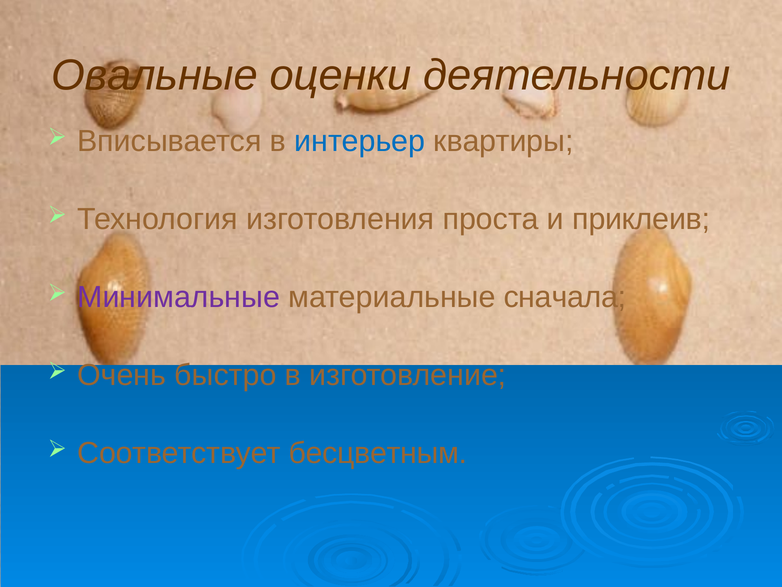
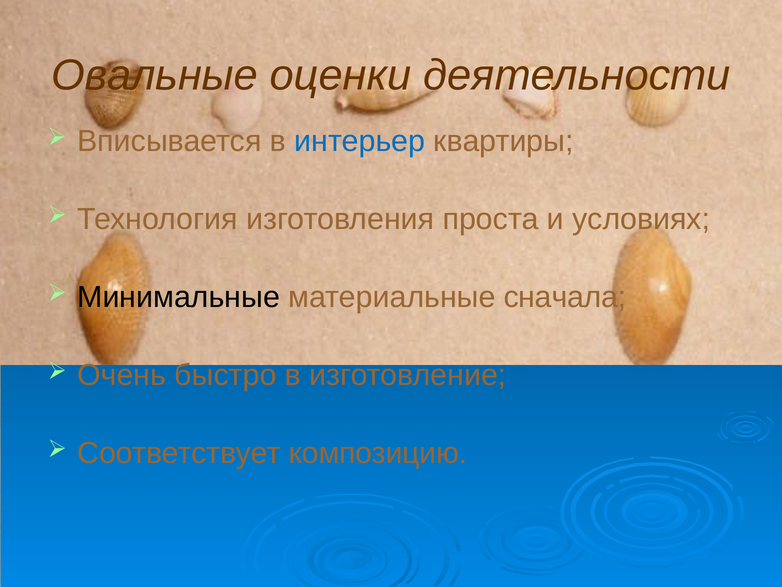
приклеив: приклеив -> условиях (641, 219)
Минимальные colour: purple -> black (179, 297)
бесцветным: бесцветным -> композицию (378, 453)
